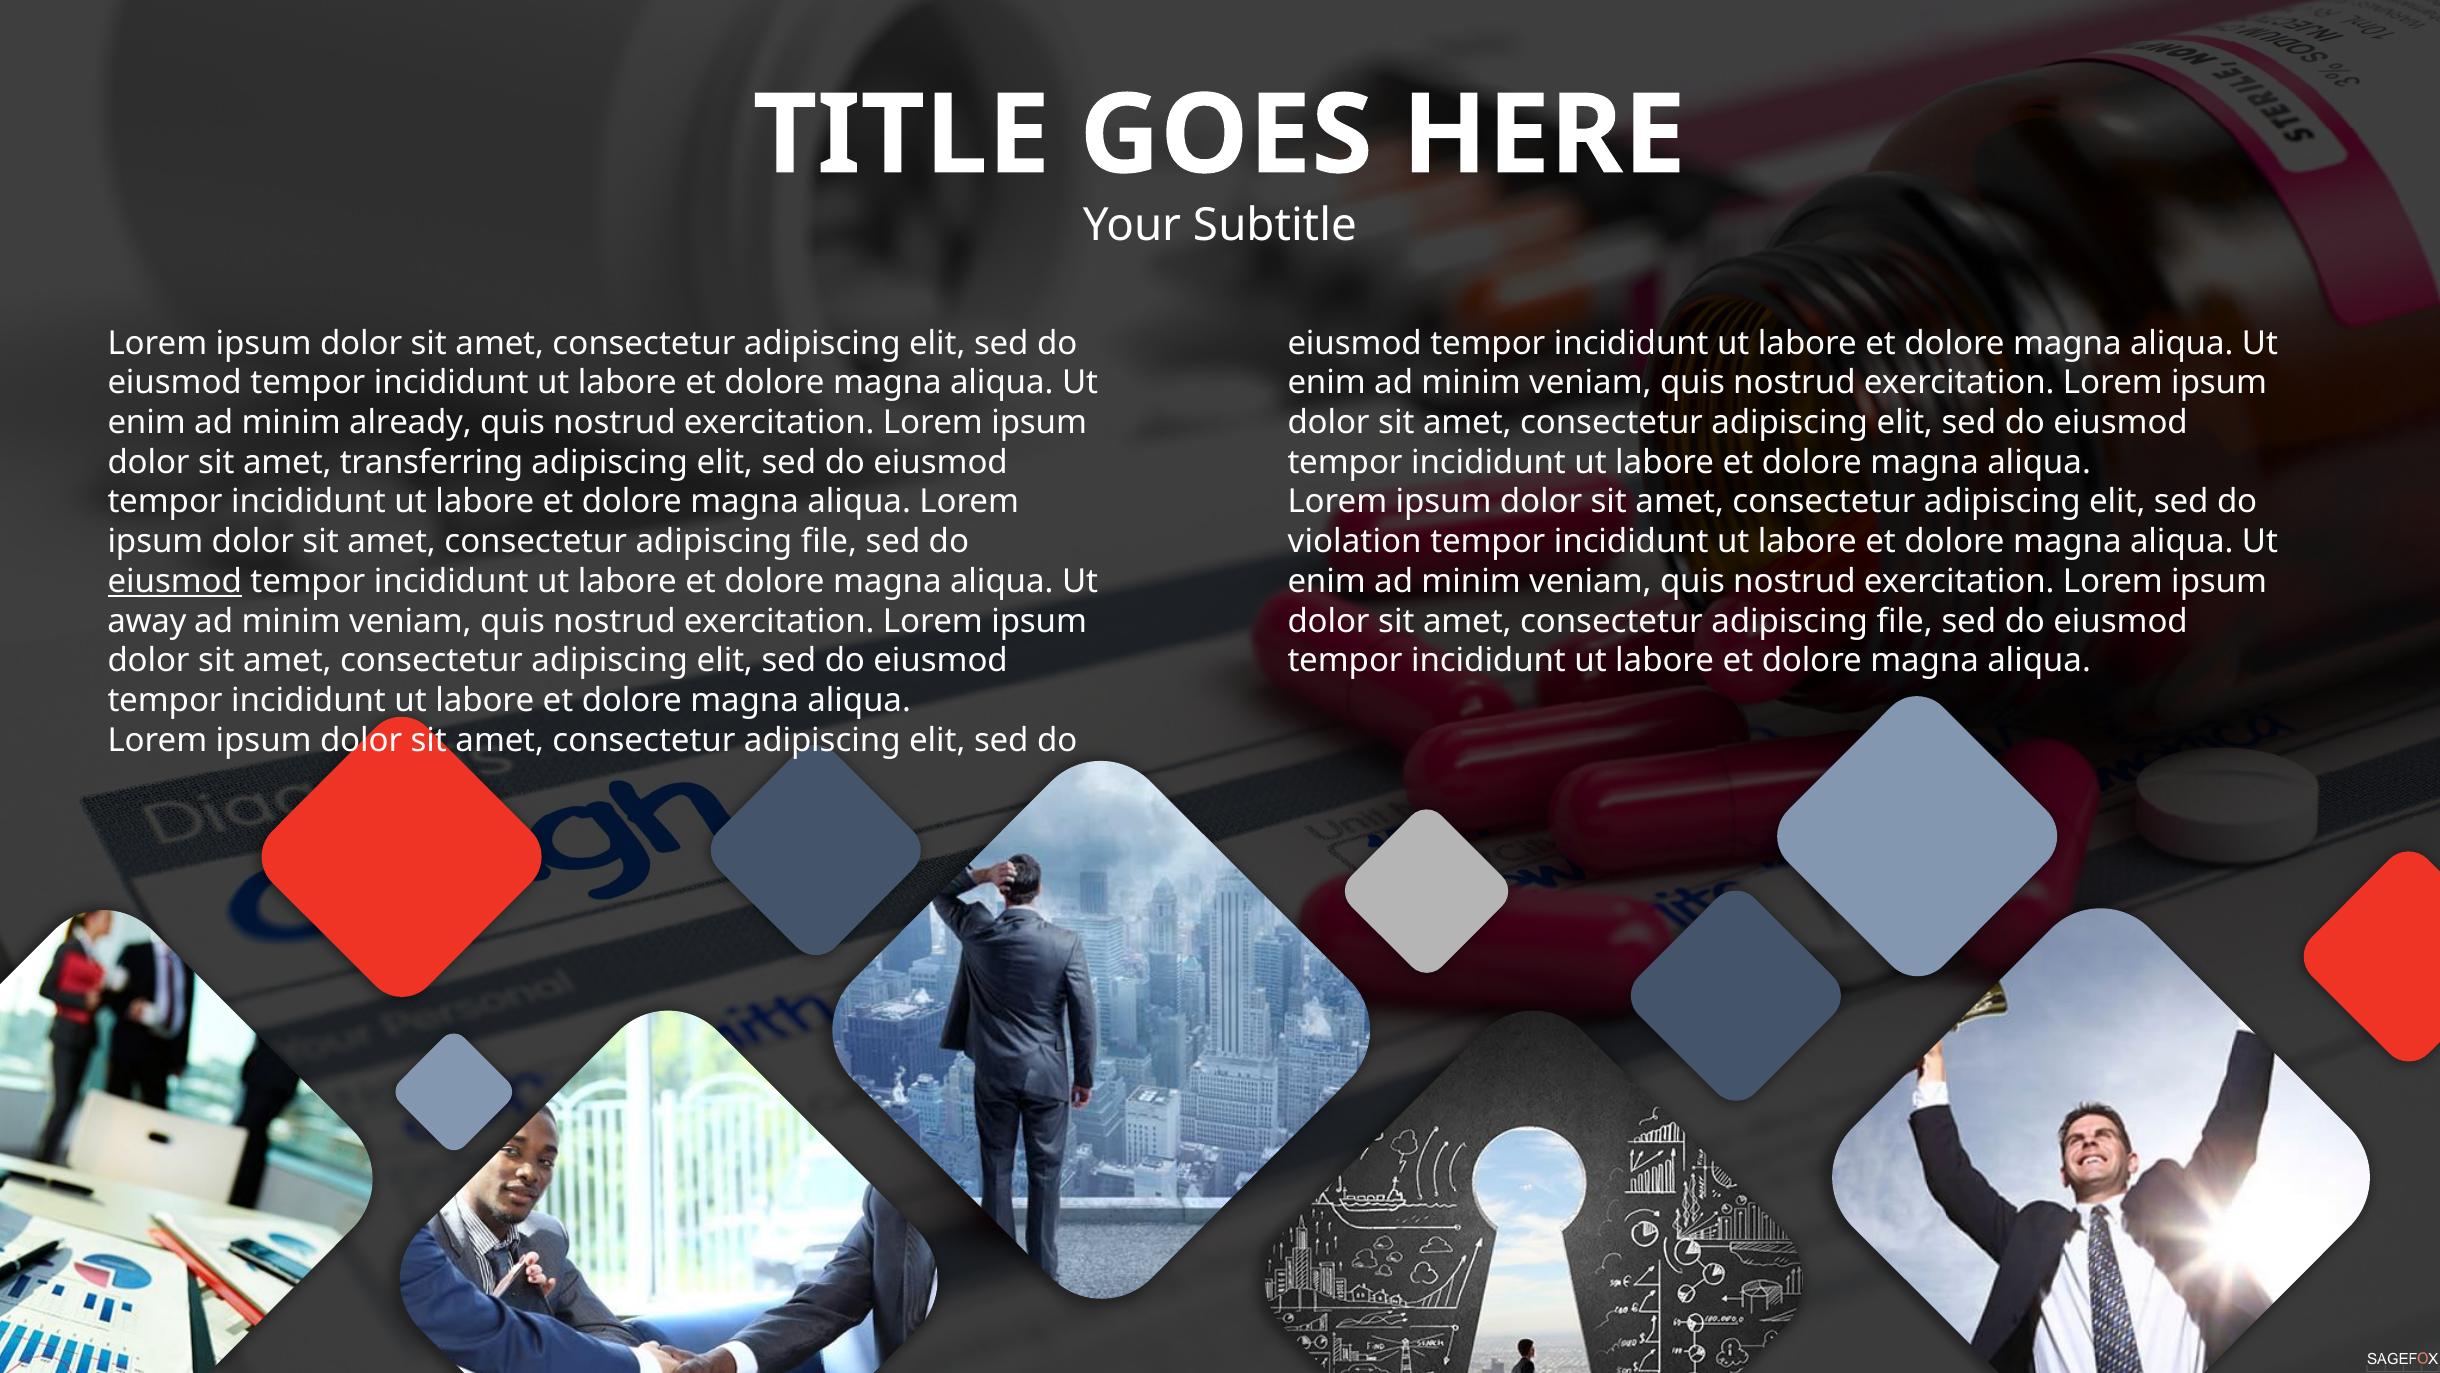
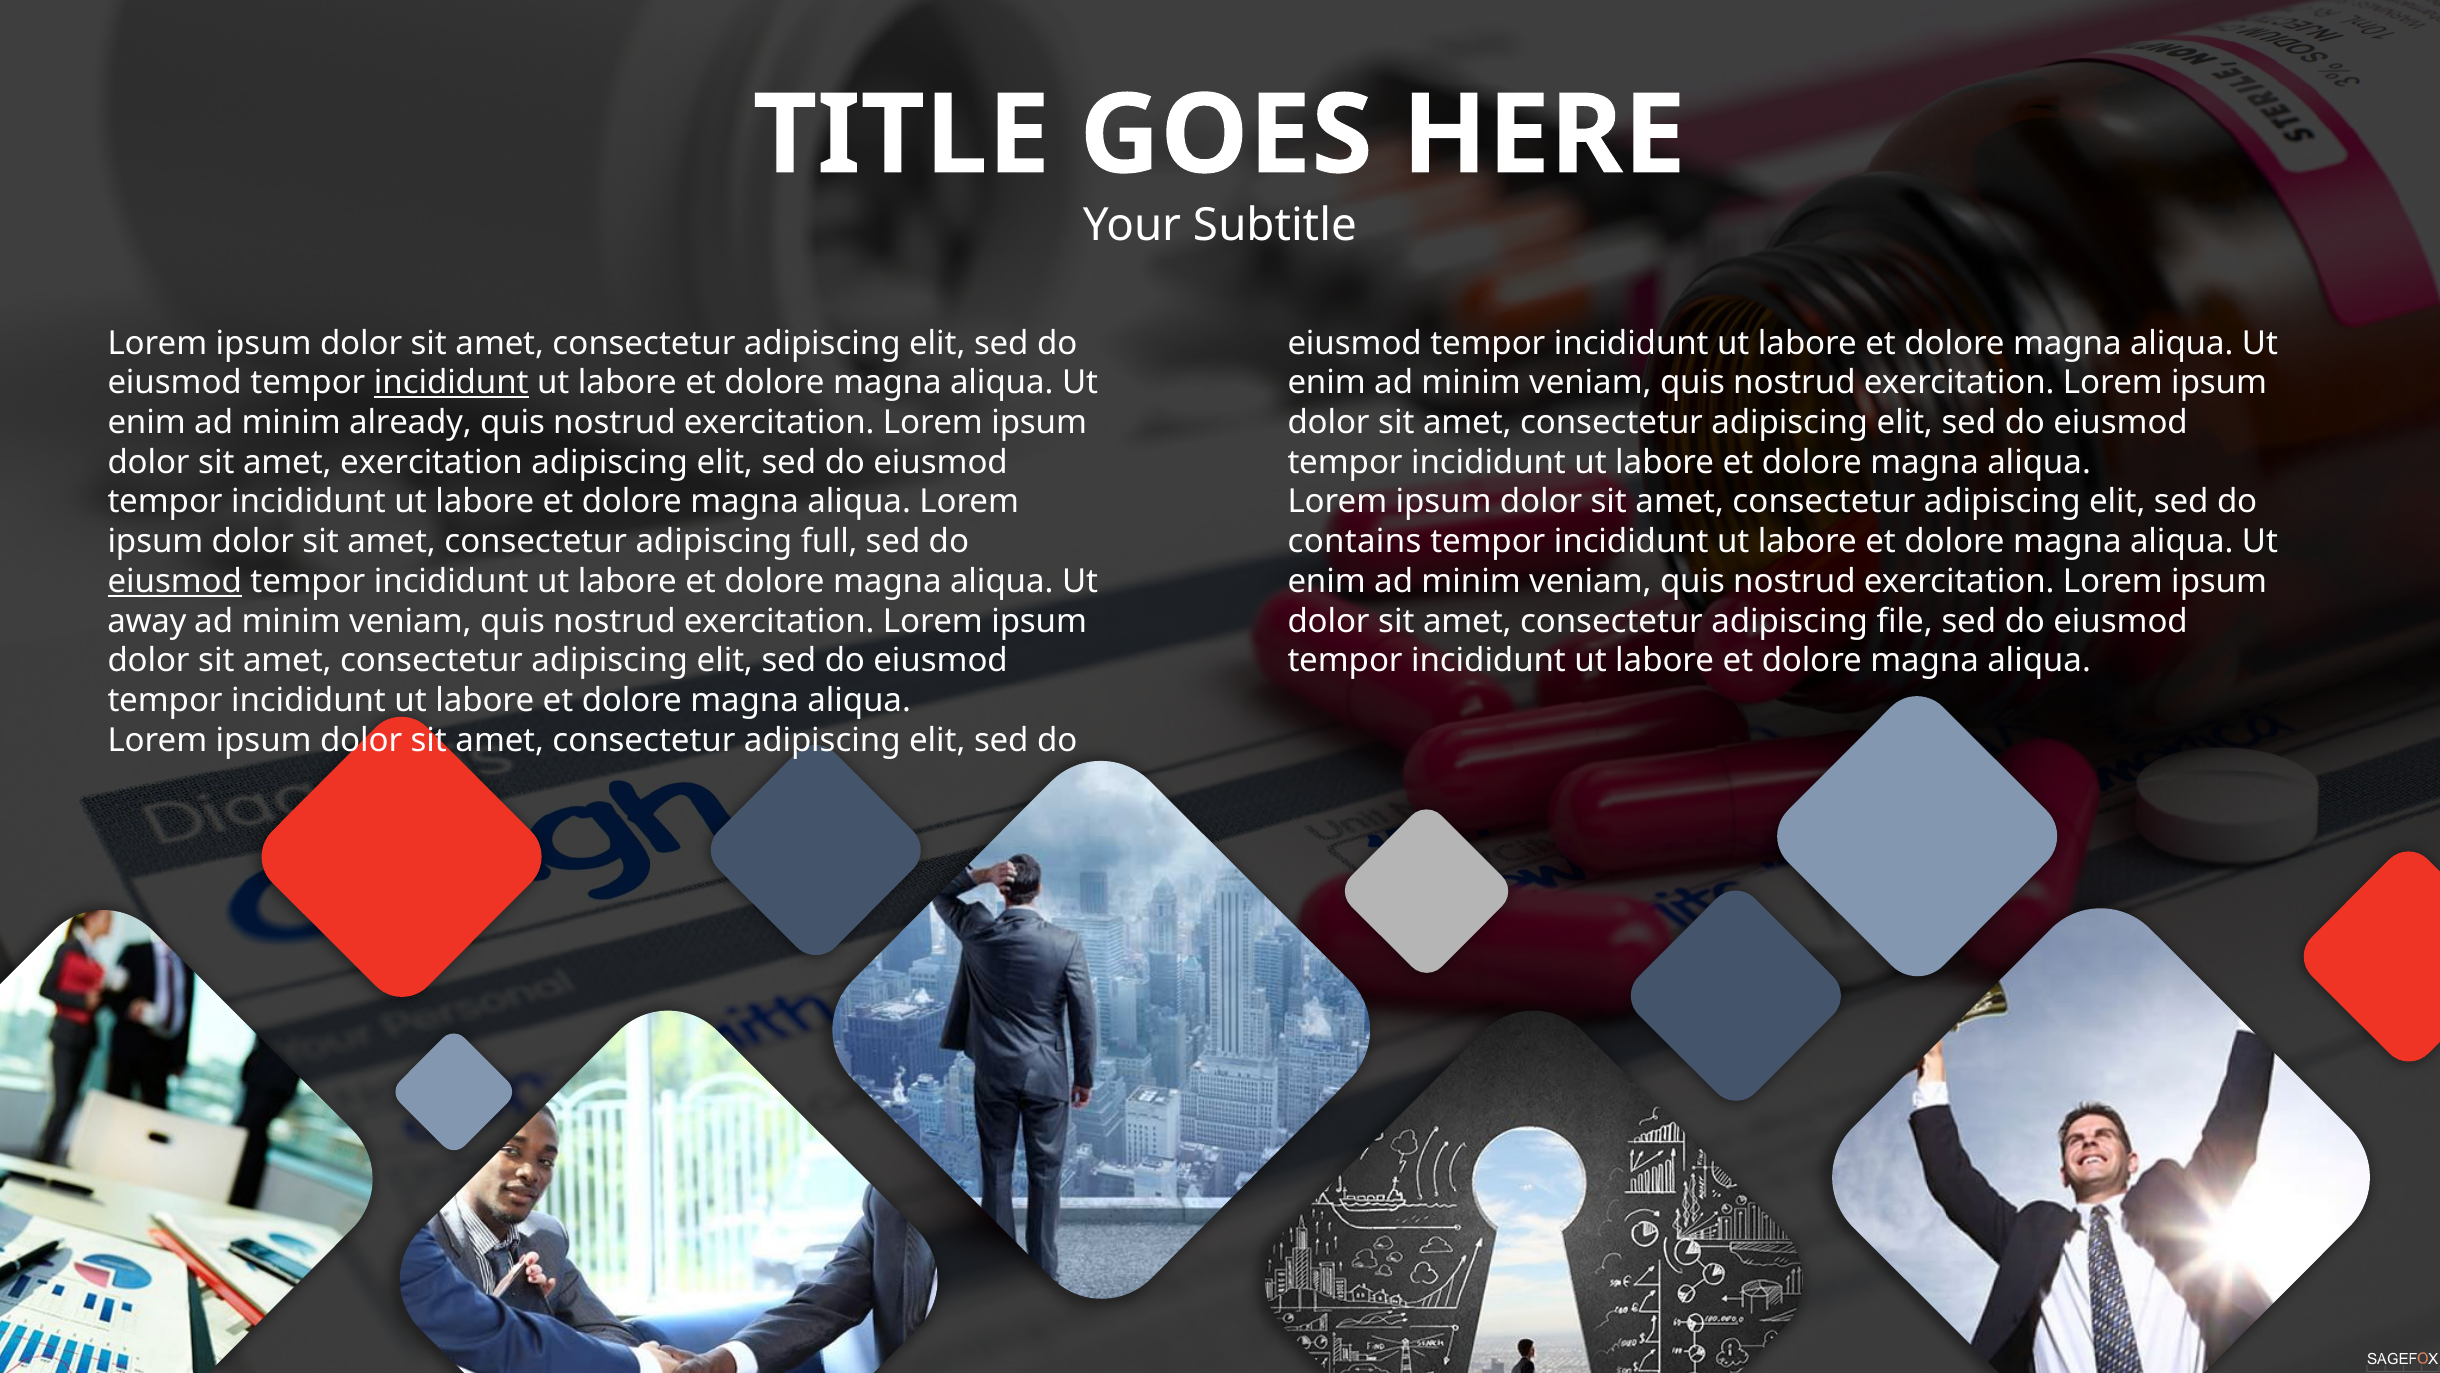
incididunt underline: none -> present (451, 383)
amet transferring: transferring -> exercitation (432, 462)
file: file -> full (829, 542)
violation: violation -> contains (1355, 542)
